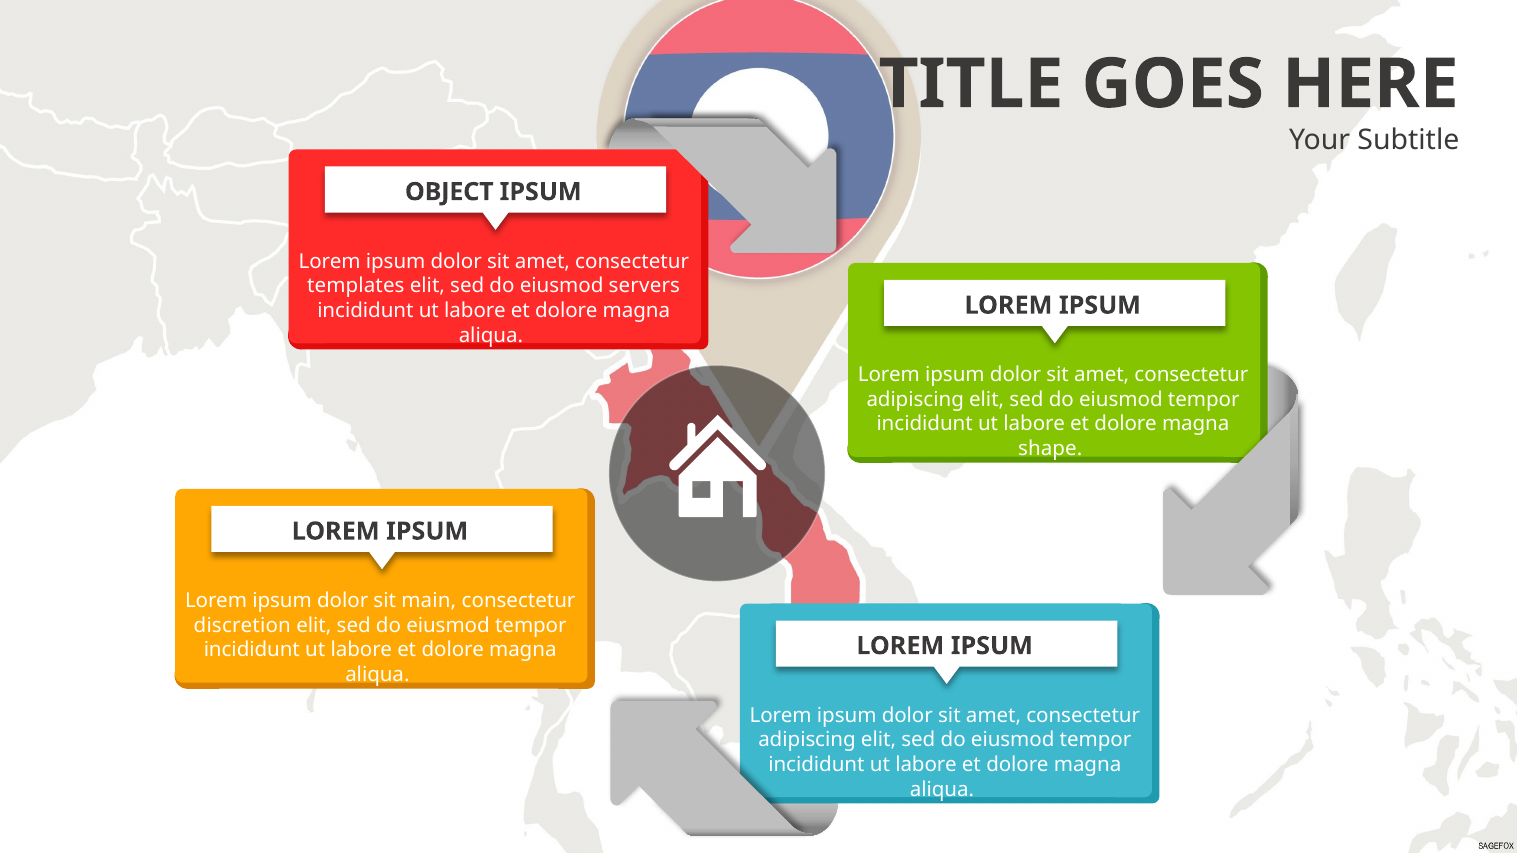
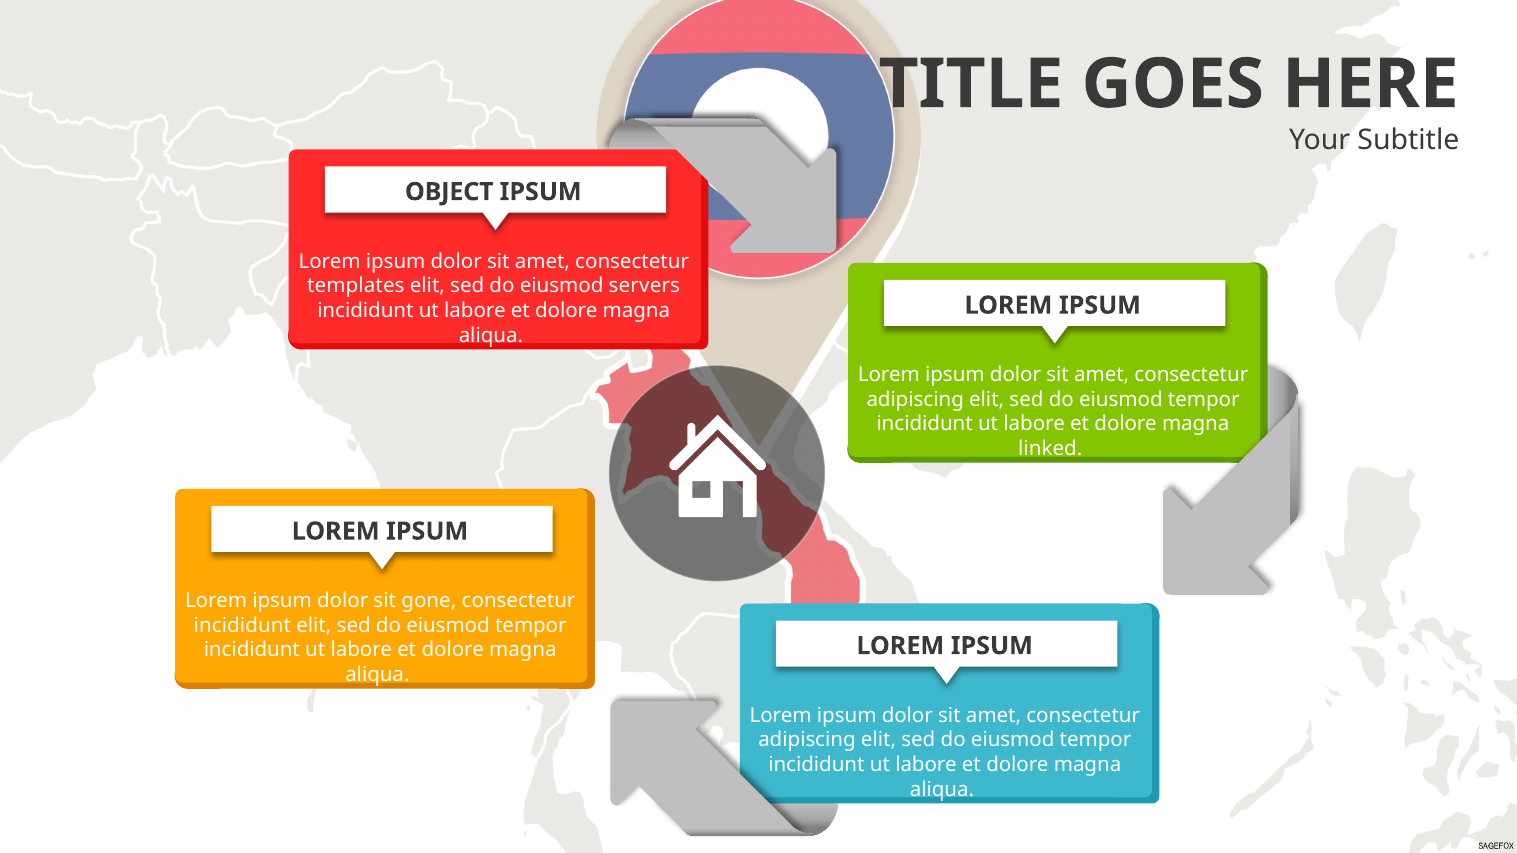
shape: shape -> linked (1050, 449)
main: main -> gone (429, 601)
discretion: discretion -> incididunt (242, 626)
